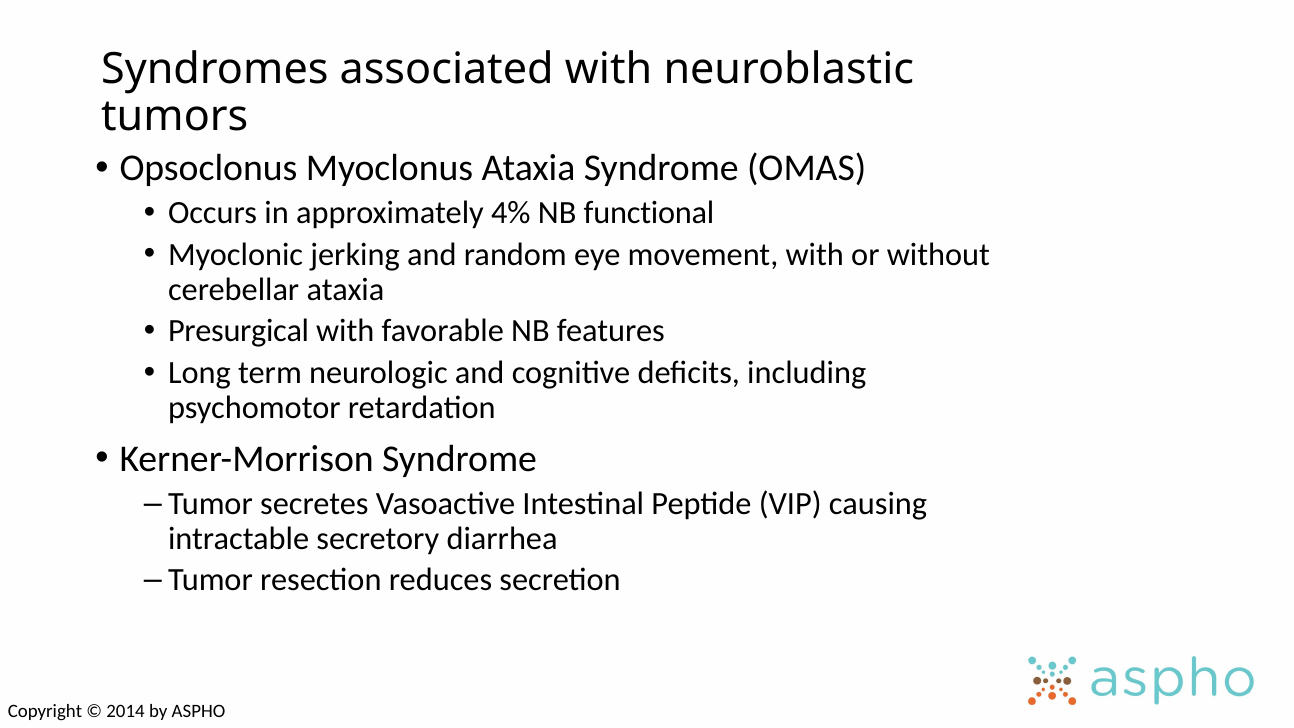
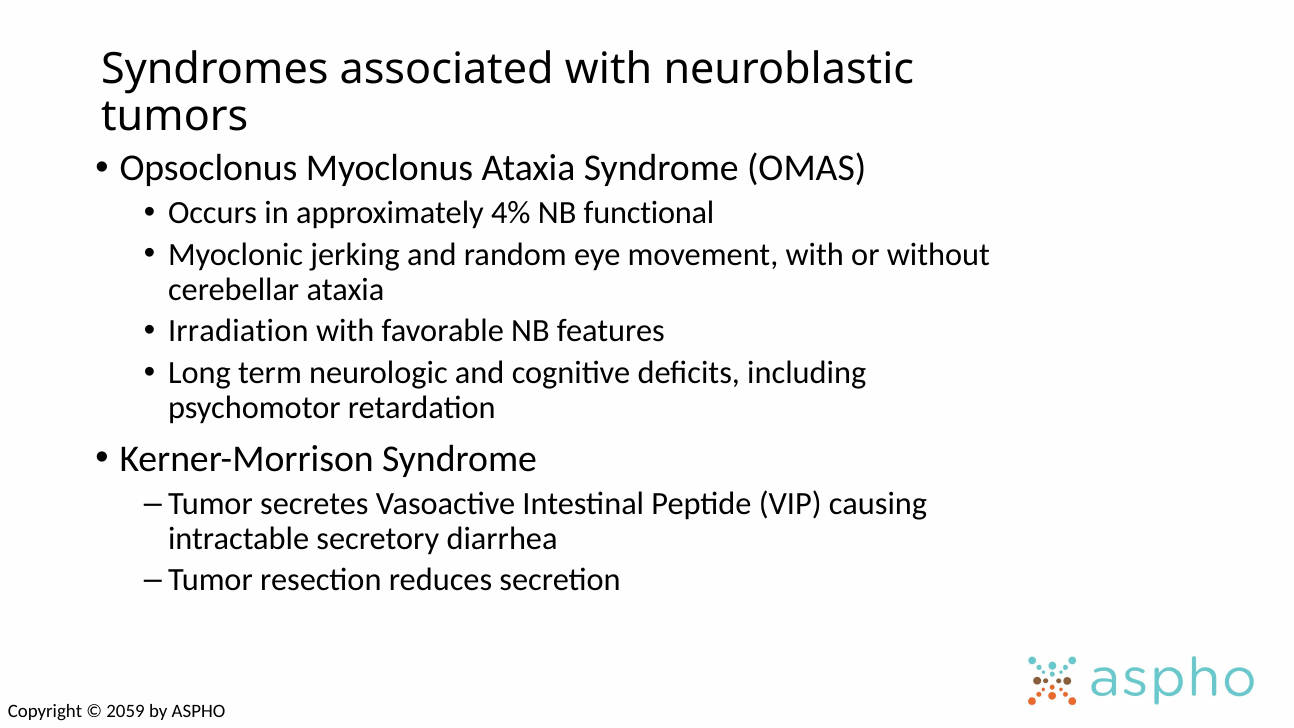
Presurgical: Presurgical -> Irradiation (238, 331)
2014: 2014 -> 2059 (126, 711)
